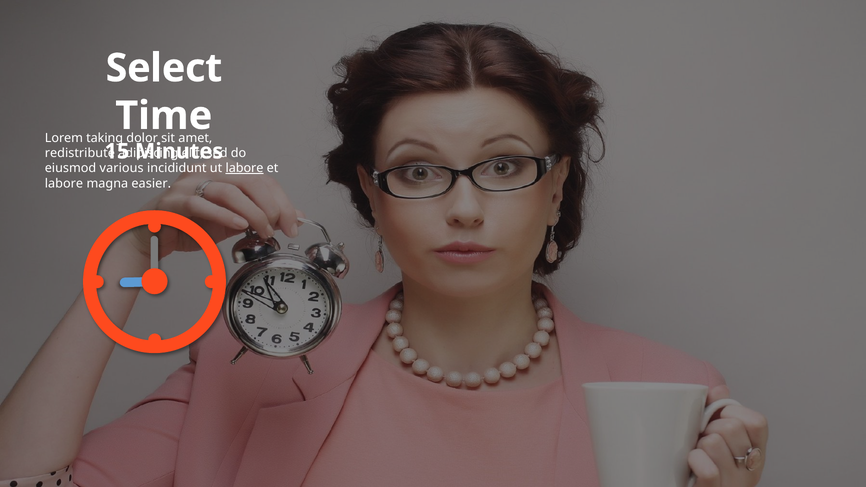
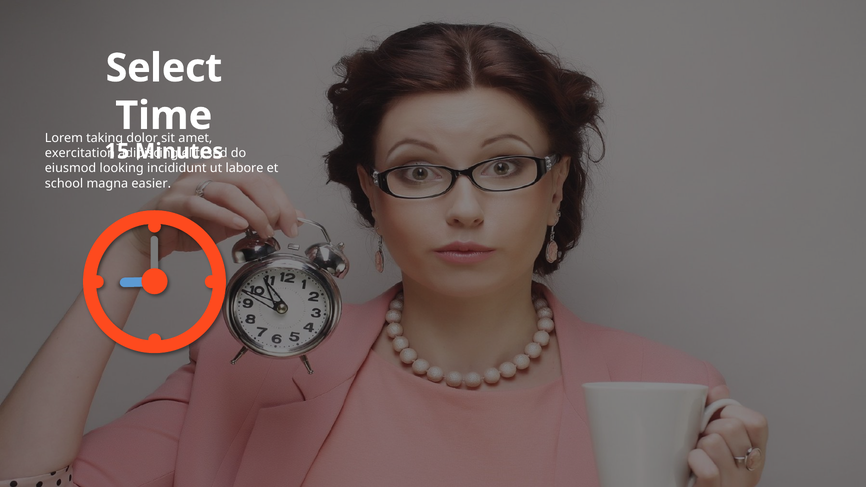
redistribute: redistribute -> exercitation (80, 153)
various: various -> looking (122, 168)
labore underline: present -> none (244, 168)
labore: labore -> school (64, 183)
